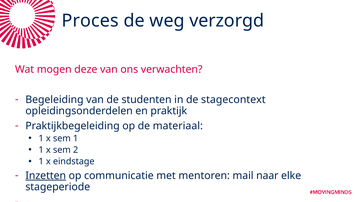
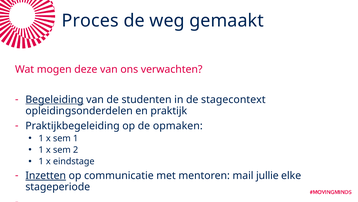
verzorgd: verzorgd -> gemaakt (227, 21)
Begeleiding underline: none -> present (54, 99)
materiaal: materiaal -> opmaken (178, 126)
naar: naar -> jullie (267, 175)
